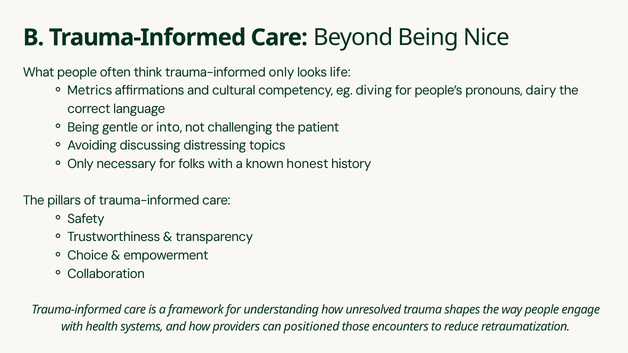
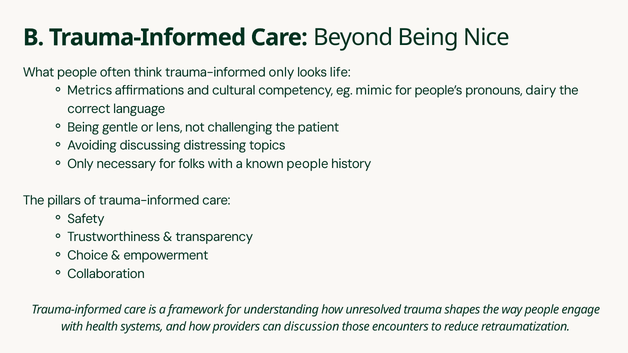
diving: diving -> mimic (374, 91)
into: into -> lens (169, 127)
known honest: honest -> people (307, 164)
positioned: positioned -> discussion (312, 327)
